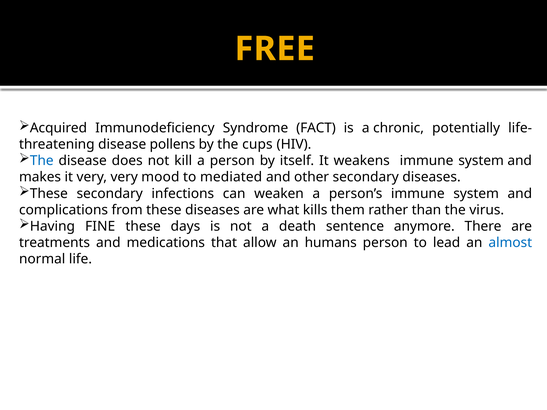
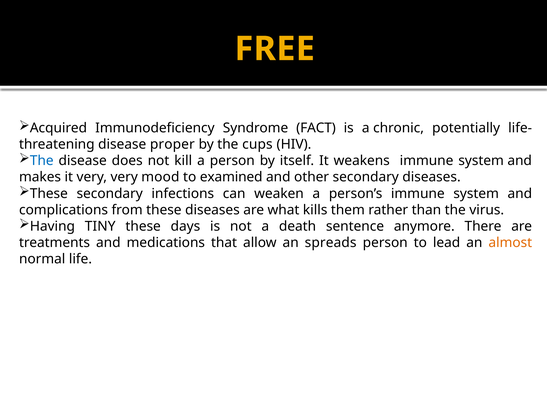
pollens: pollens -> proper (172, 144)
mediated: mediated -> examined (231, 177)
FINE: FINE -> TINY (100, 226)
humans: humans -> spreads (331, 243)
almost colour: blue -> orange (510, 243)
